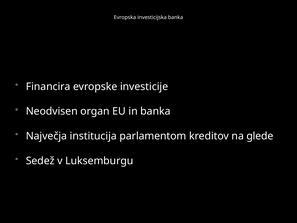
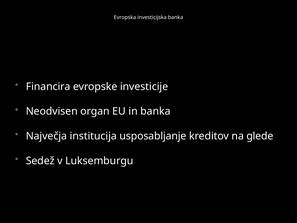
parlamentom: parlamentom -> usposabljanje (153, 136)
